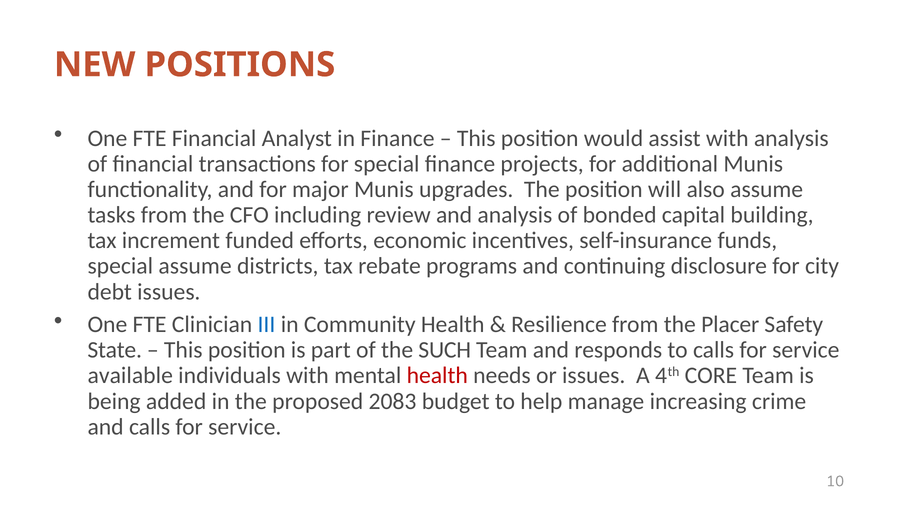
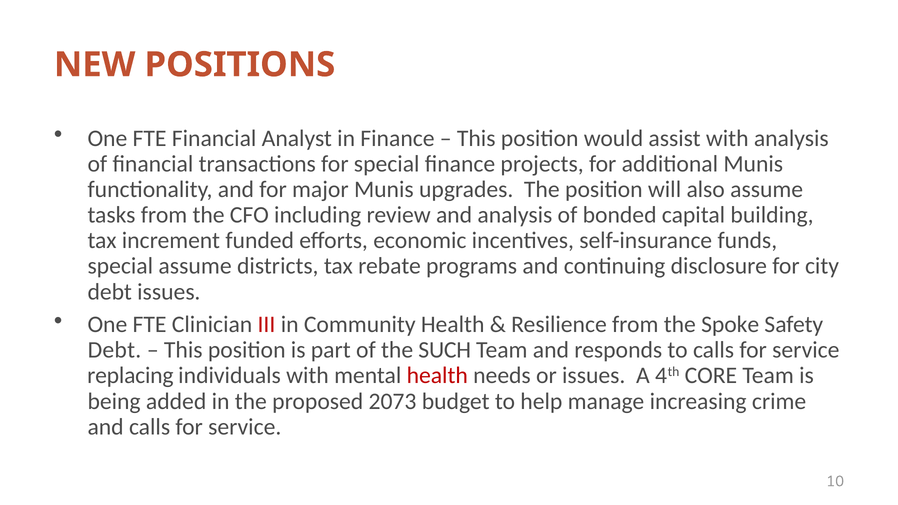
III colour: blue -> red (266, 325)
Placer: Placer -> Spoke (730, 325)
State: State -> Debt (114, 350)
available: available -> replacing (130, 376)
2083: 2083 -> 2073 (392, 401)
